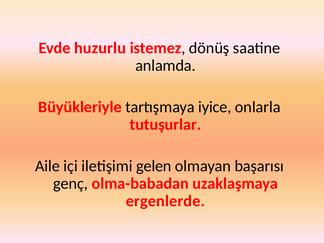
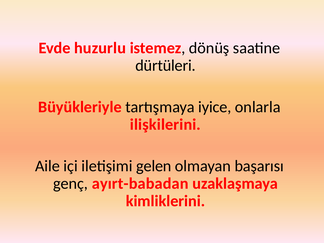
anlamda: anlamda -> dürtüleri (166, 66)
tutuşurlar: tutuşurlar -> ilişkilerini (165, 125)
olma-babadan: olma-babadan -> ayırt-babadan (140, 183)
ergenlerde: ergenlerde -> kimliklerini (165, 201)
